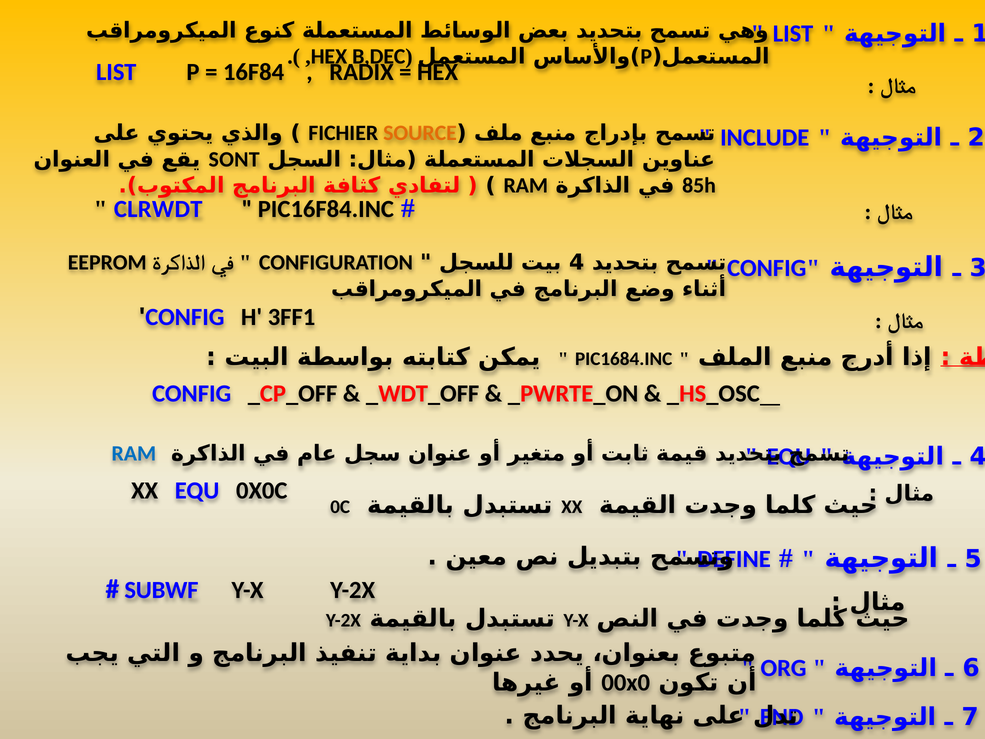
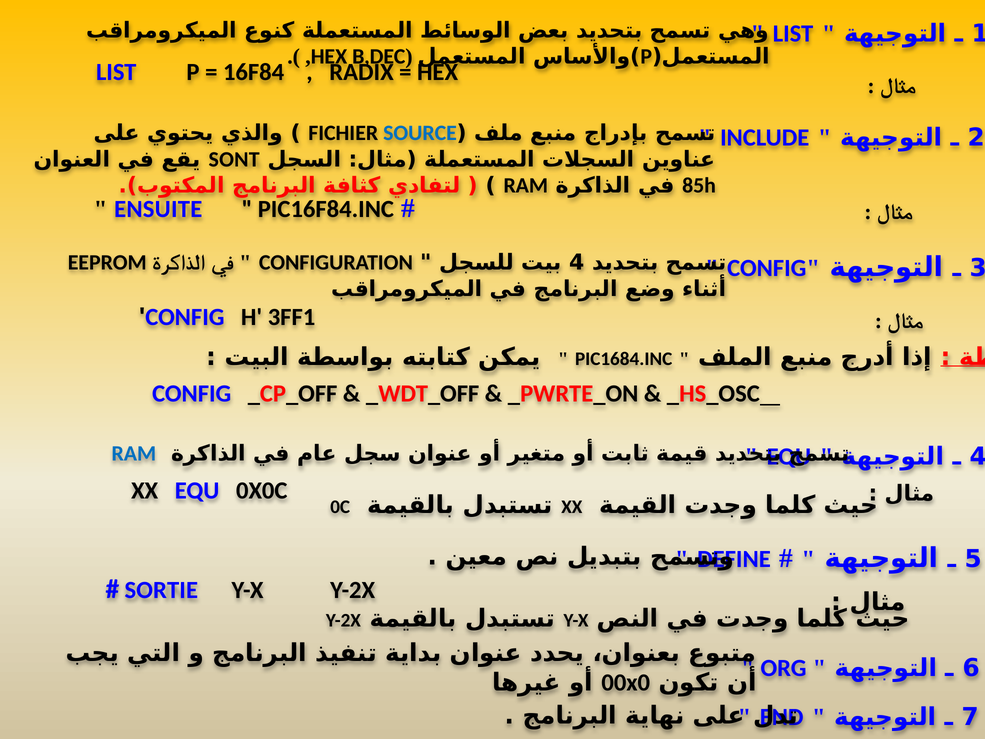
SOURCE colour: orange -> blue (420, 133)
CLRWDT: CLRWDT -> ENSUITE (158, 209)
SUBWF: SUBWF -> SORTIE (161, 590)
